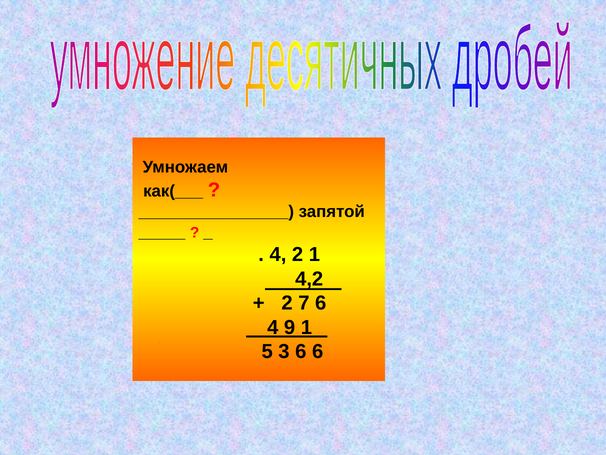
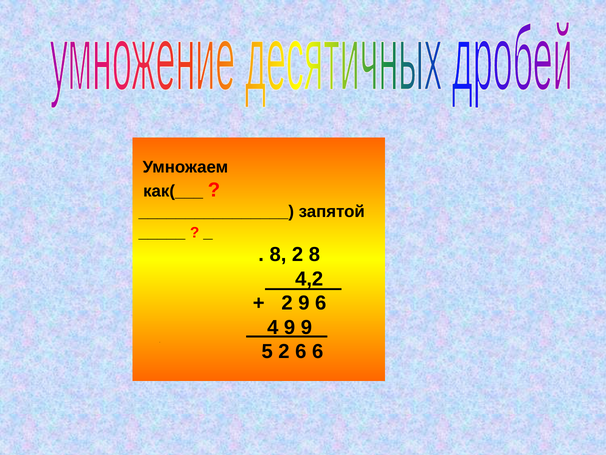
4: 4 -> 8 (278, 254)
2 1: 1 -> 8 (314, 254)
2 7: 7 -> 9 (304, 303)
9 1: 1 -> 9 (306, 327)
5 3: 3 -> 2 (284, 351)
